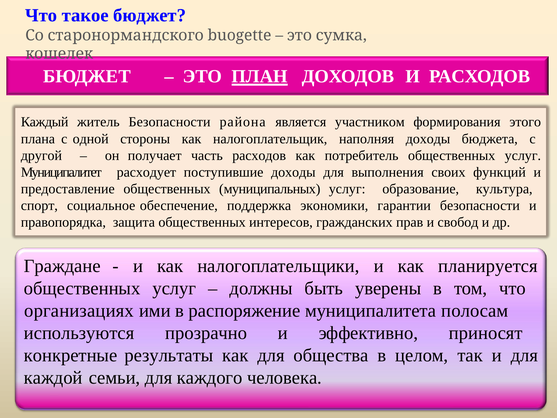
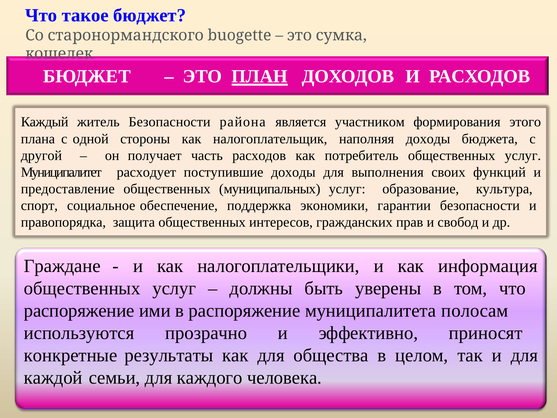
планируется: планируется -> информация (488, 266)
организациях: организациях -> распоряжение (79, 311)
